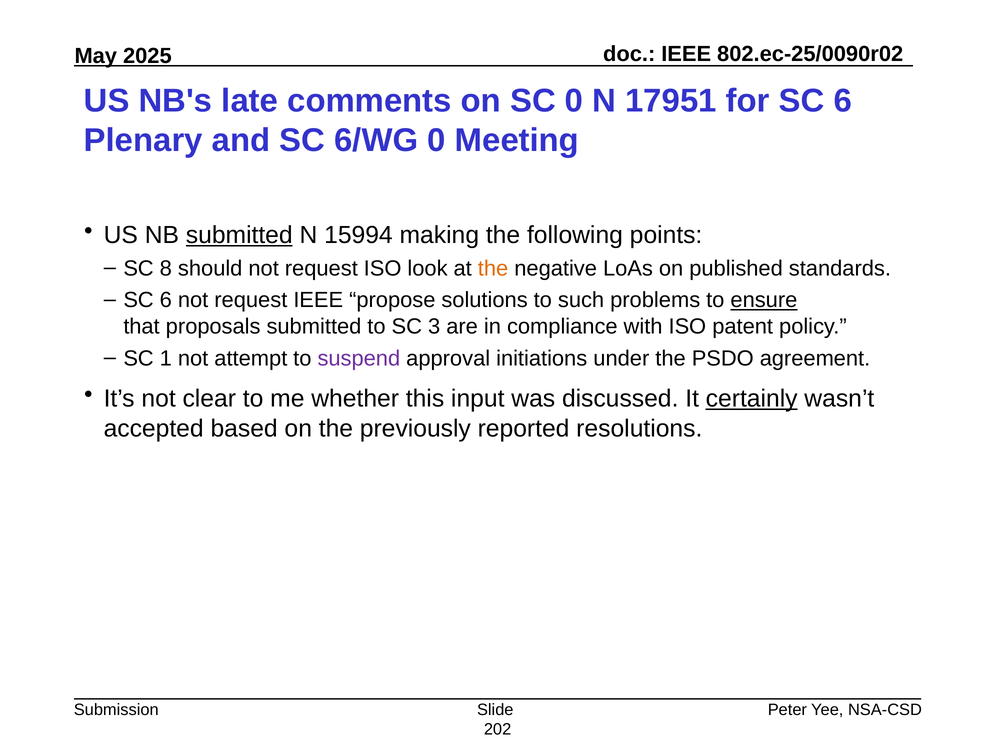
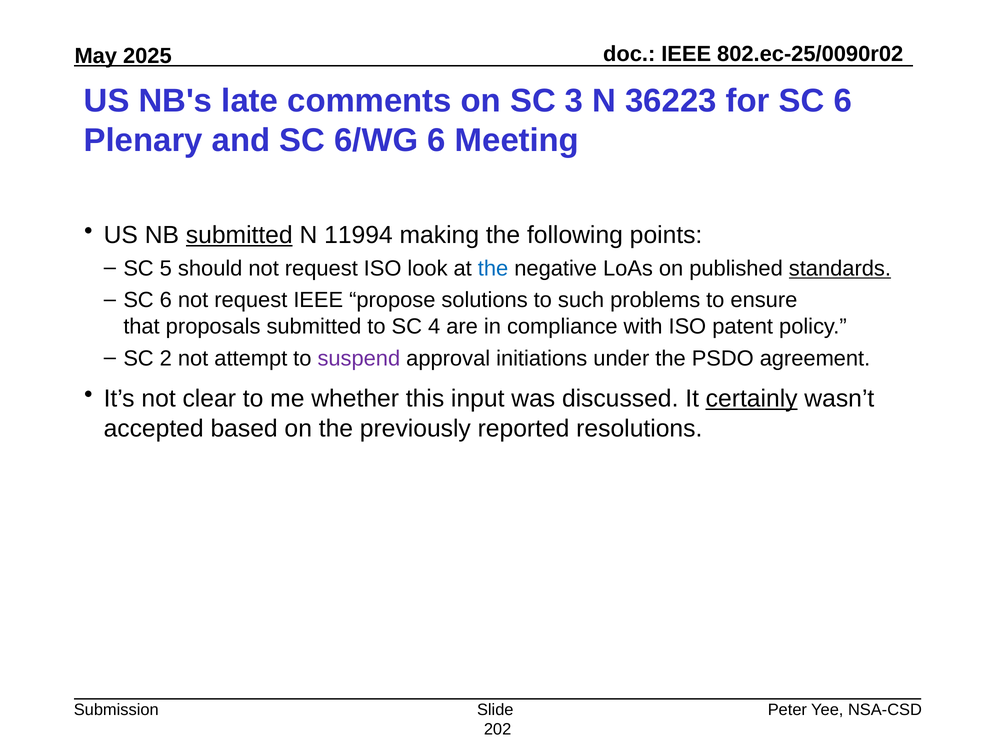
SC 0: 0 -> 3 (574, 101)
17951: 17951 -> 36223 (671, 101)
6/WG 0: 0 -> 6 (437, 141)
15994: 15994 -> 11994 (358, 235)
8: 8 -> 5 (166, 269)
the colour: orange -> blue (493, 269)
standards underline: none -> present (840, 269)
ensure underline: present -> none (764, 300)
3: 3 -> 4 (434, 327)
1: 1 -> 2 (166, 358)
